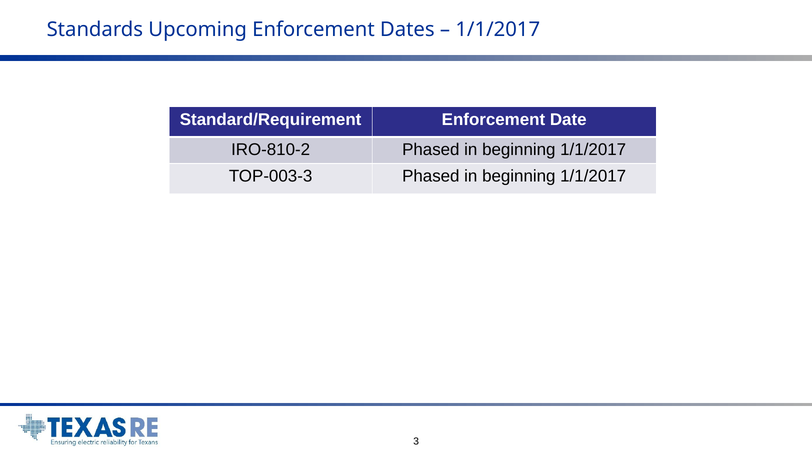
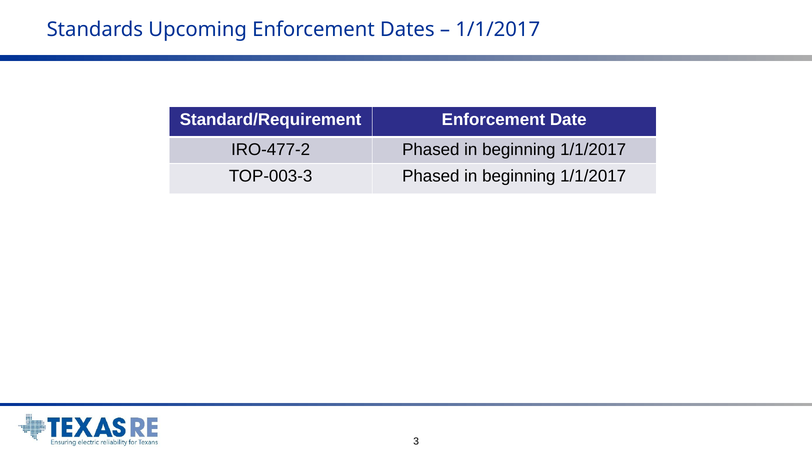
IRO-810-2: IRO-810-2 -> IRO-477-2 (271, 150)
